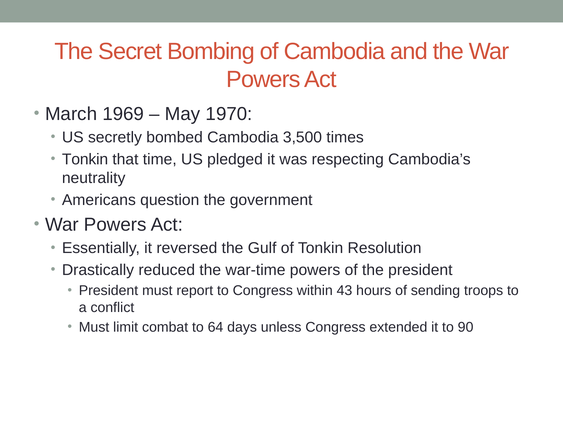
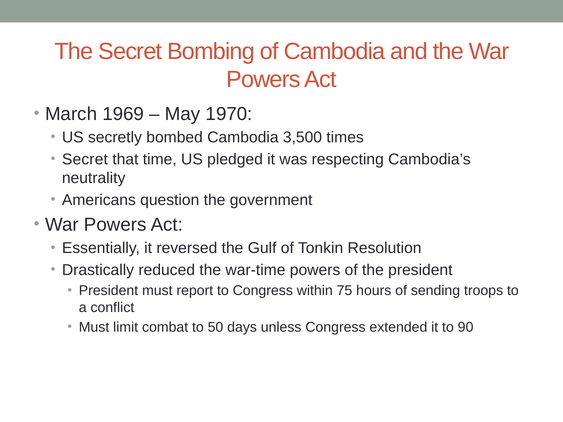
Tonkin: Tonkin -> Secret (85, 159)
43: 43 -> 75 (344, 291)
64: 64 -> 50 (215, 327)
